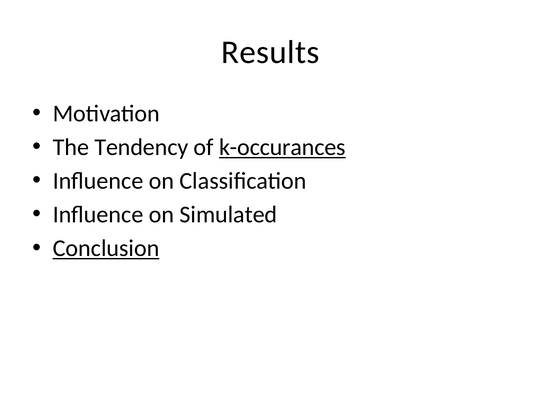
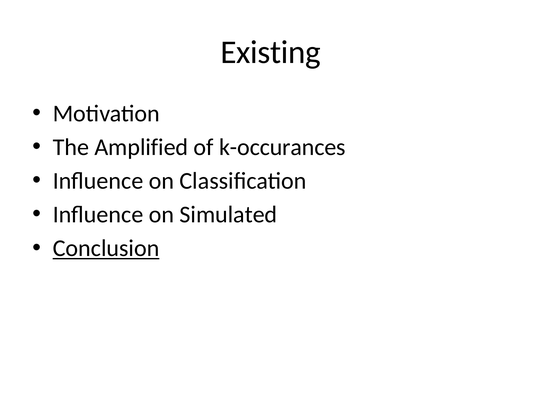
Results: Results -> Existing (271, 52)
Tendency: Tendency -> Amplified (141, 147)
k-occurances underline: present -> none (282, 147)
